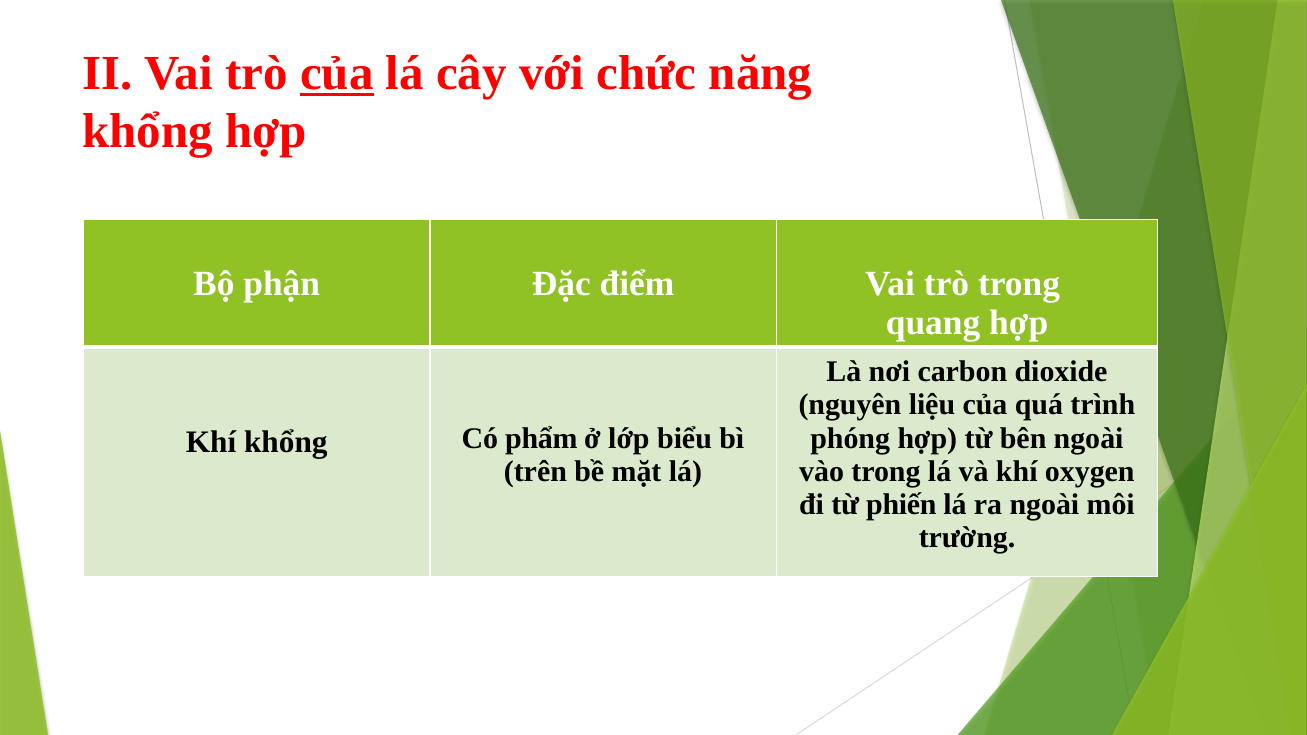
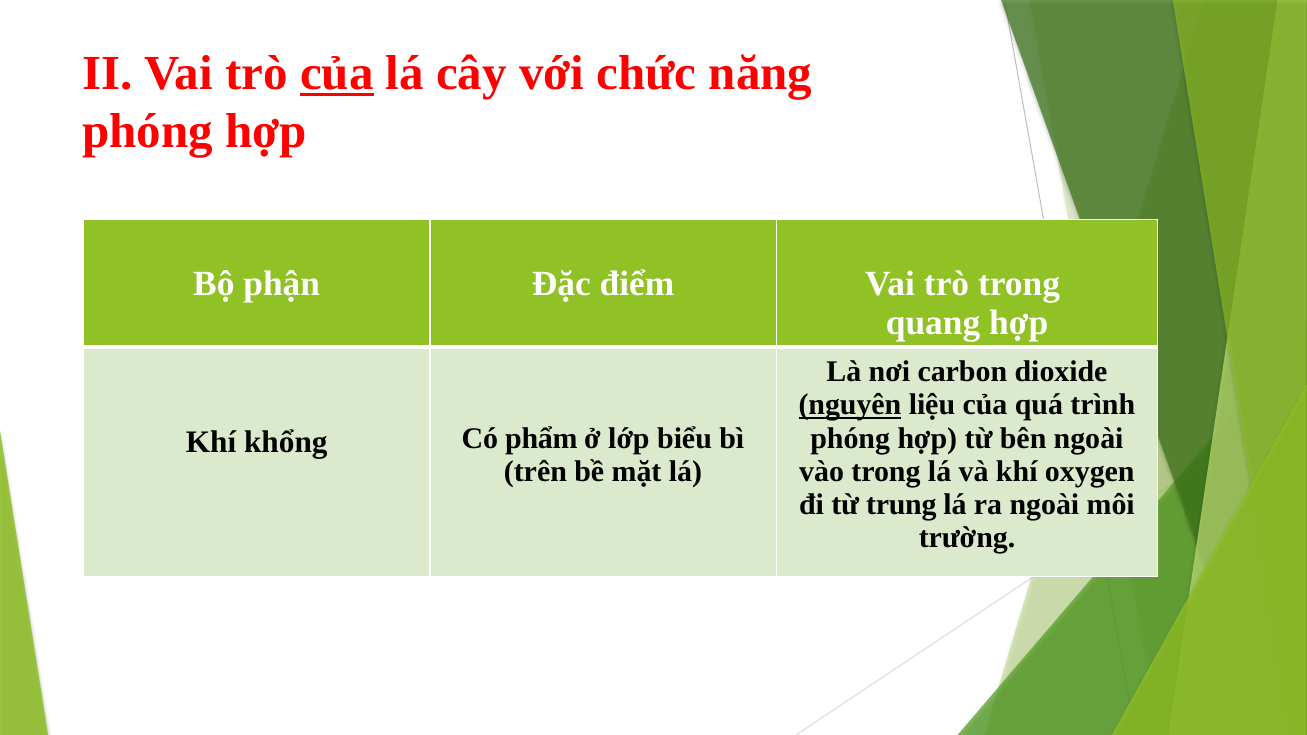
khổng: khổng -> phóng (148, 132)
nguyên underline: none -> present (850, 405)
phiến: phiến -> trung (901, 505)
